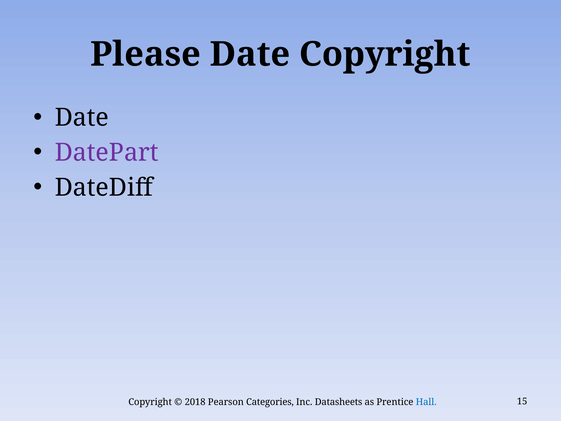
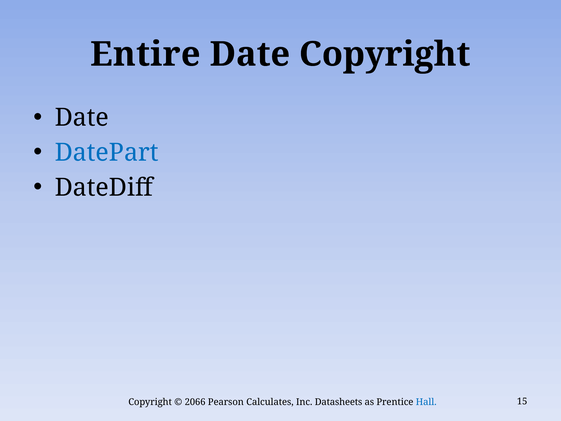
Please: Please -> Entire (145, 54)
DatePart colour: purple -> blue (107, 153)
2018: 2018 -> 2066 (195, 402)
Categories: Categories -> Calculates (270, 402)
